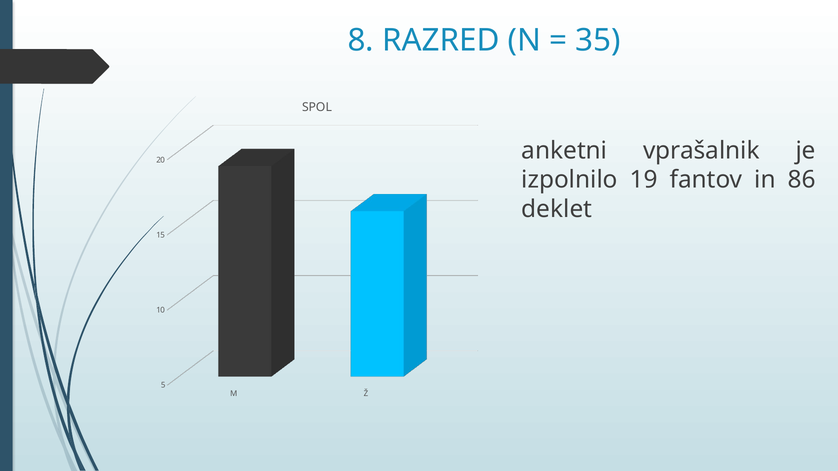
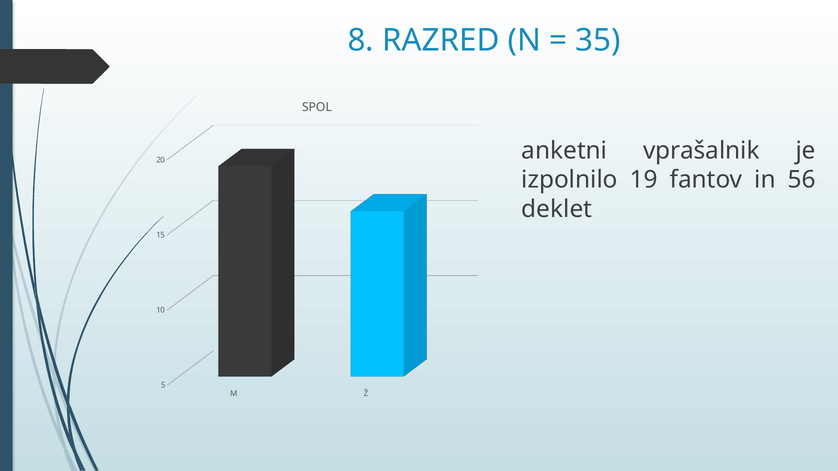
86: 86 -> 56 (802, 180)
